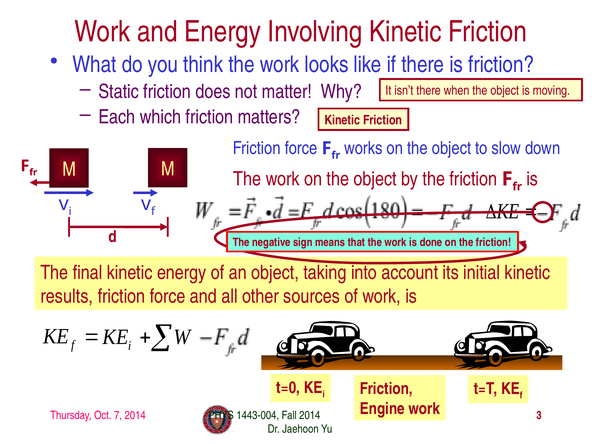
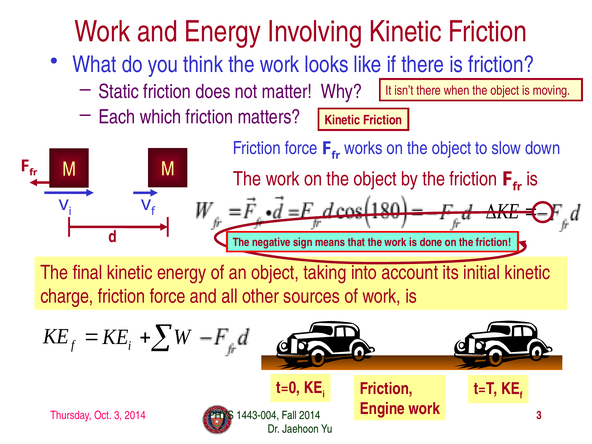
results: results -> charge (67, 296)
Oct 7: 7 -> 3 (118, 415)
